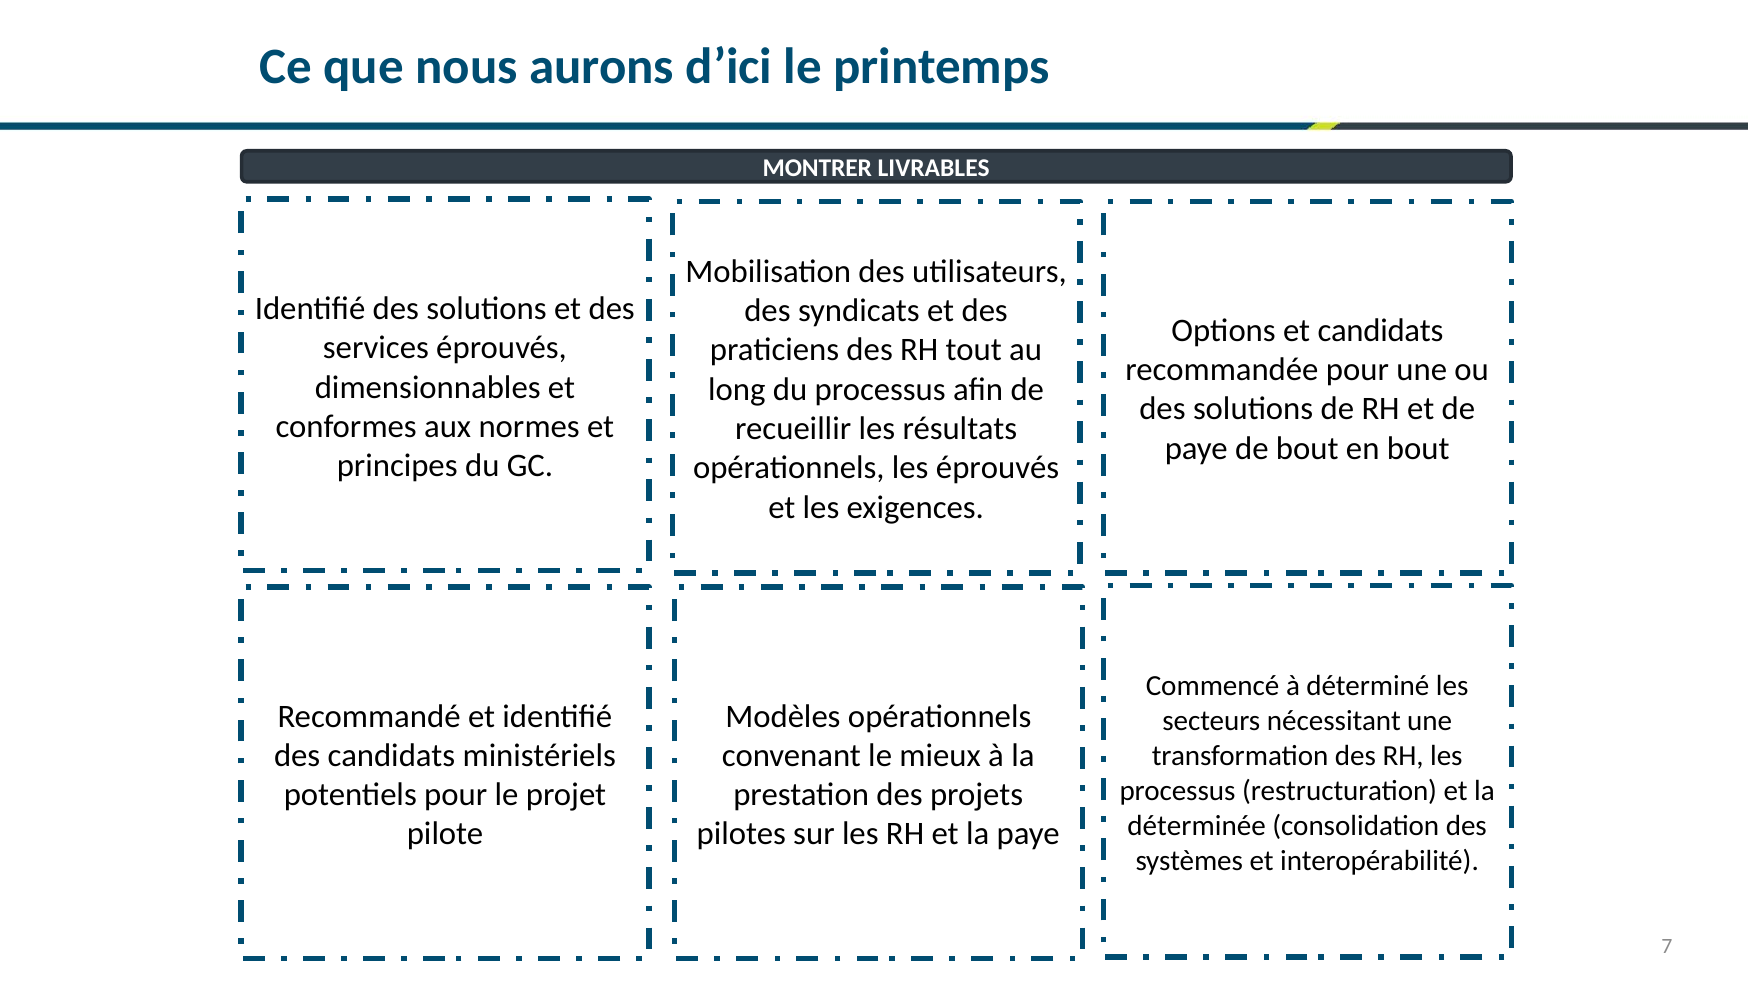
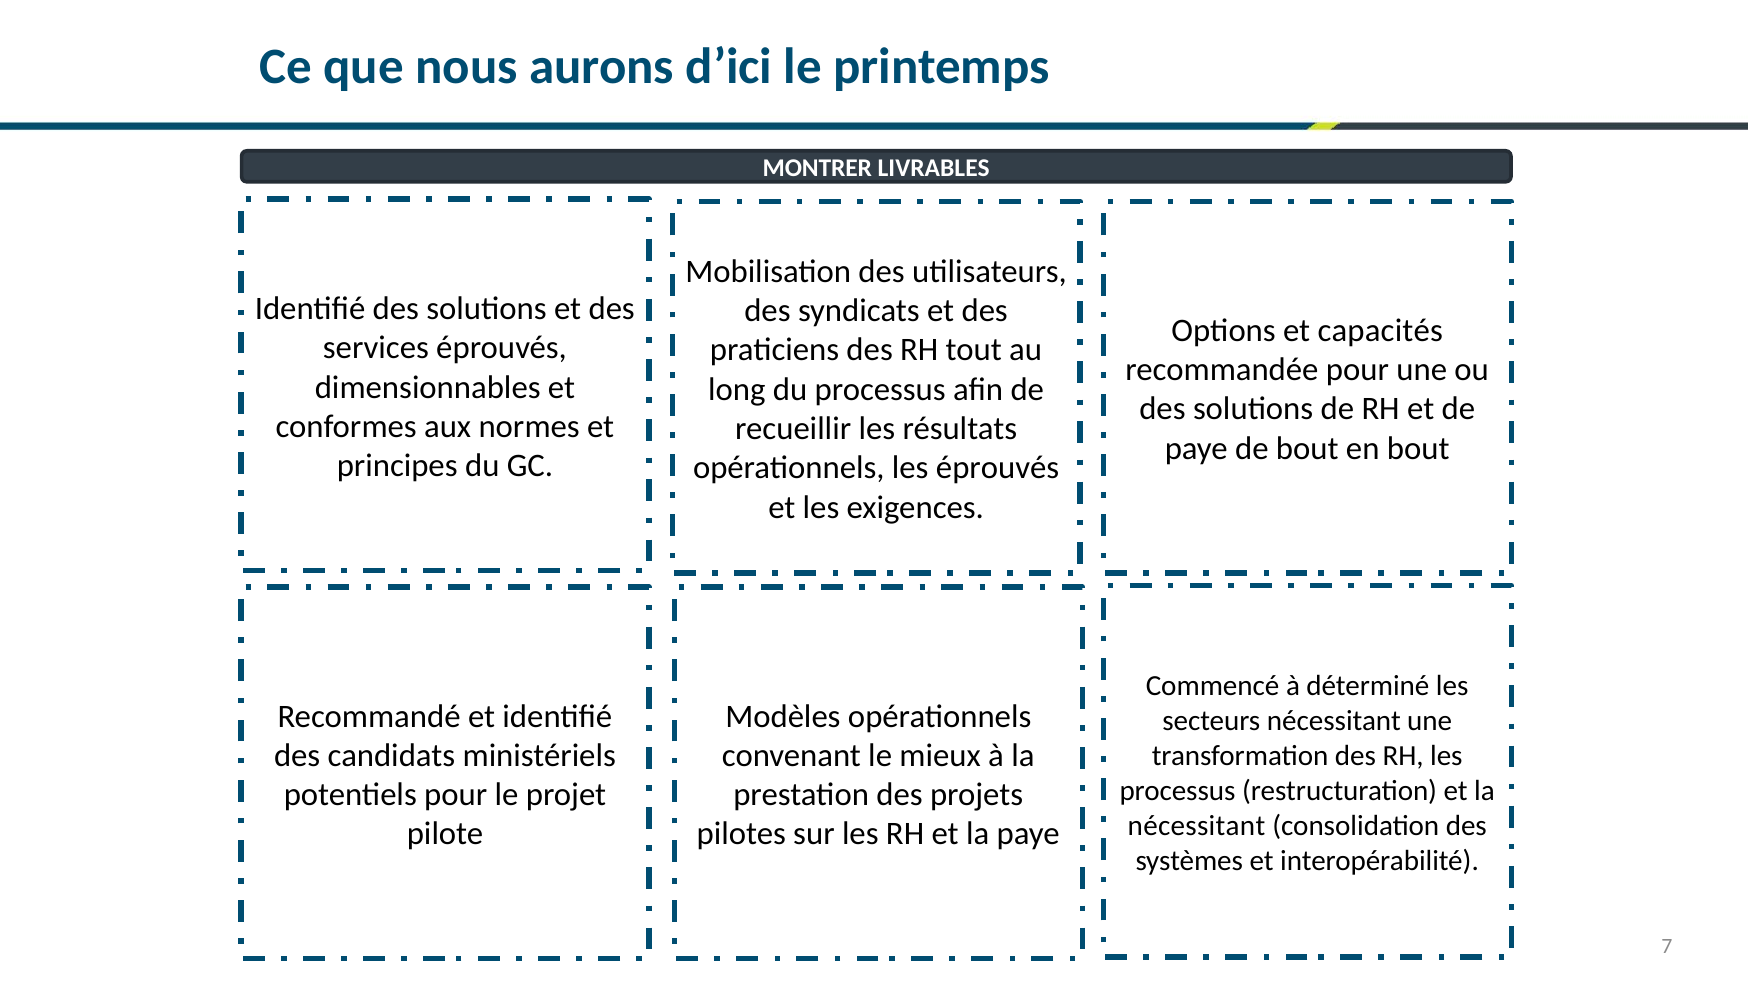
et candidats: candidats -> capacités (1380, 331)
déterminée: déterminée -> nécessitant (1196, 826)
